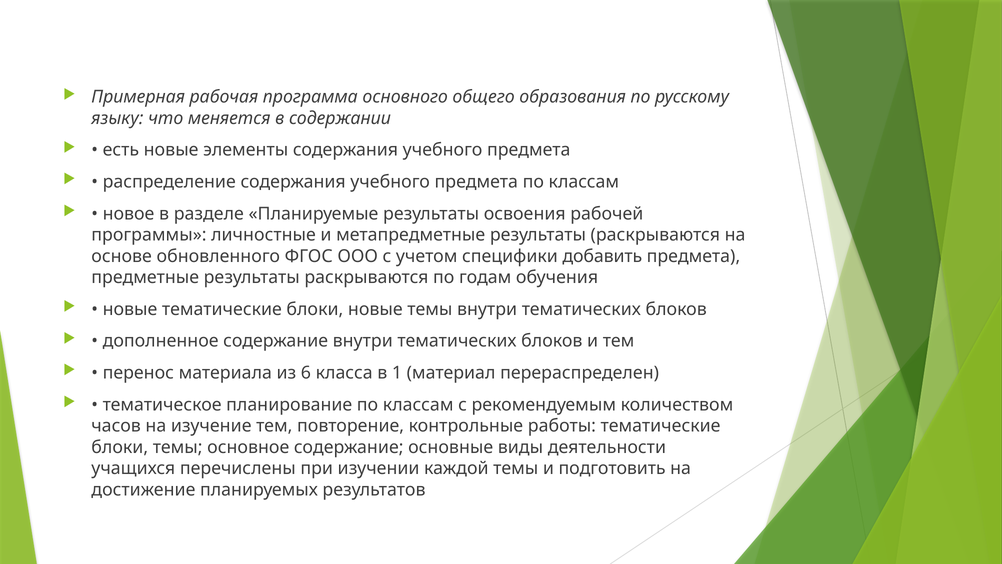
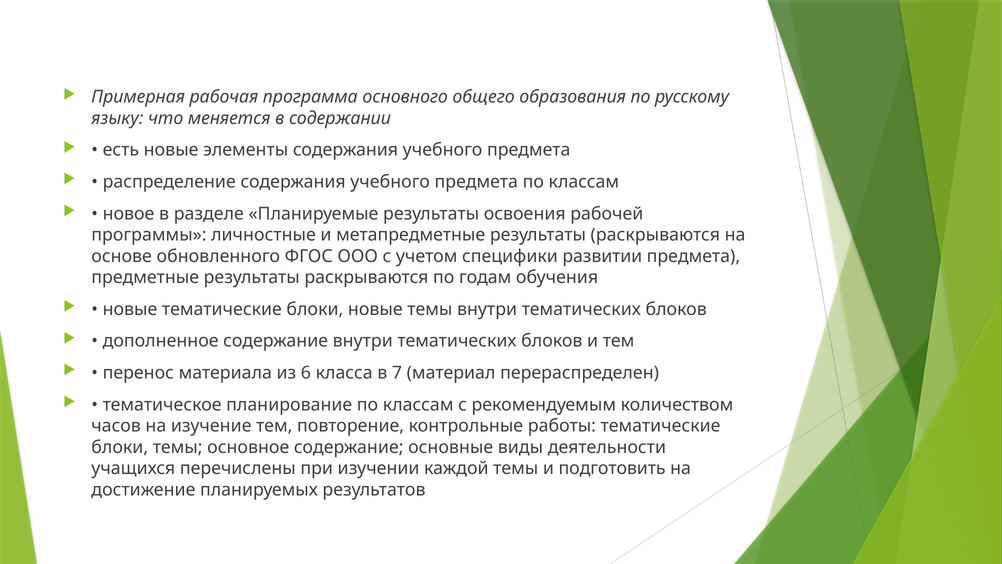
добавить: добавить -> развитии (602, 256)
1: 1 -> 7 (397, 373)
